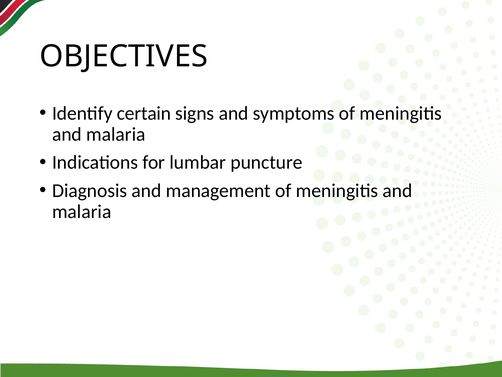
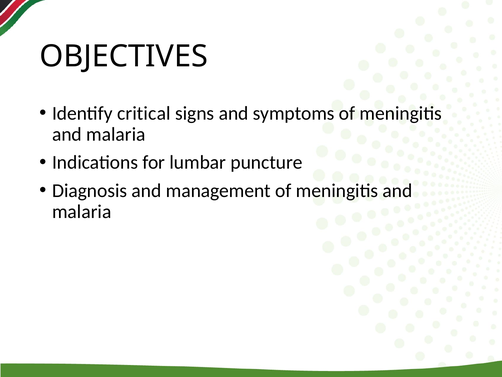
certain: certain -> critical (144, 113)
